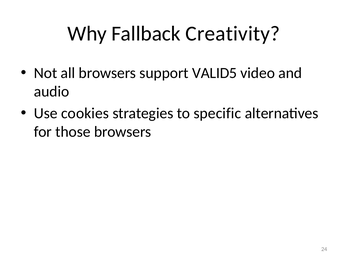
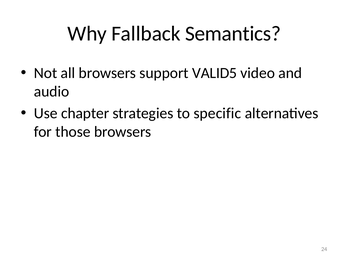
Creativity: Creativity -> Semantics (233, 34)
cookies: cookies -> chapter (85, 113)
